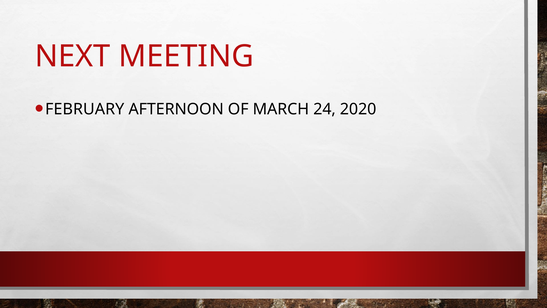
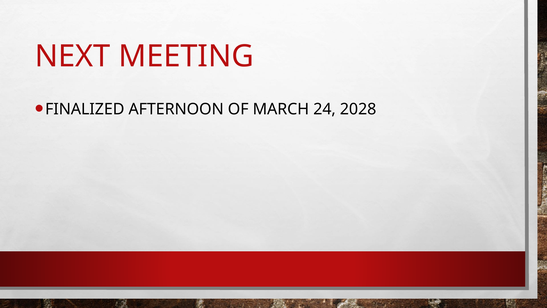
FEBRUARY: FEBRUARY -> FINALIZED (85, 109)
2020: 2020 -> 2028 (358, 109)
